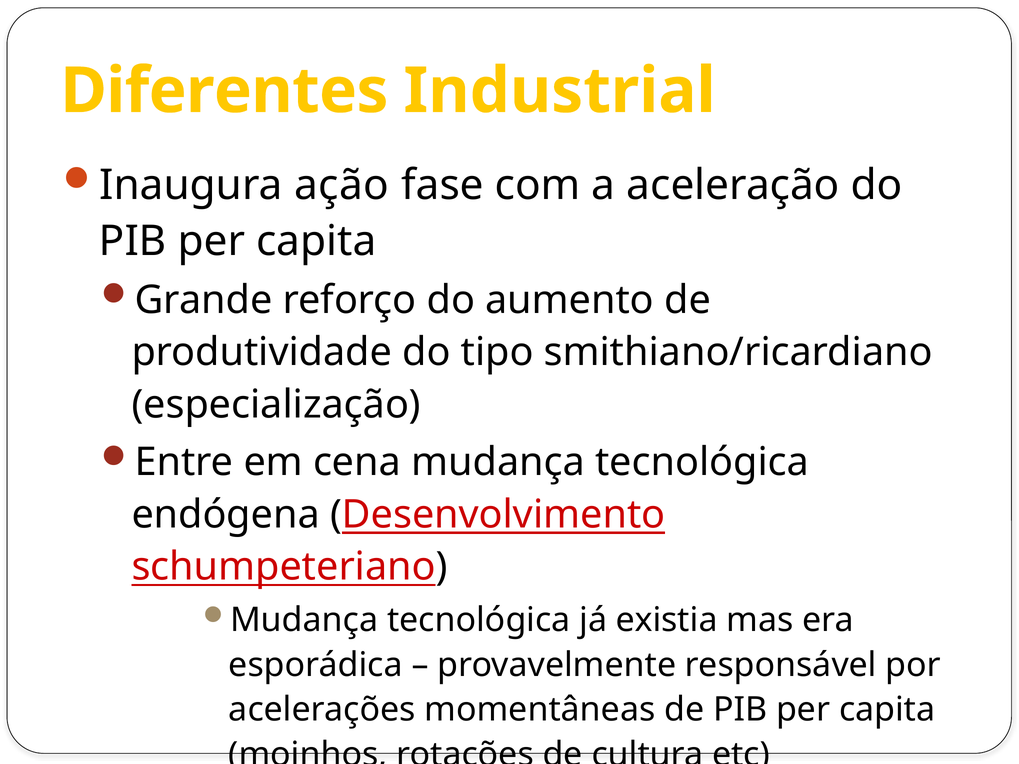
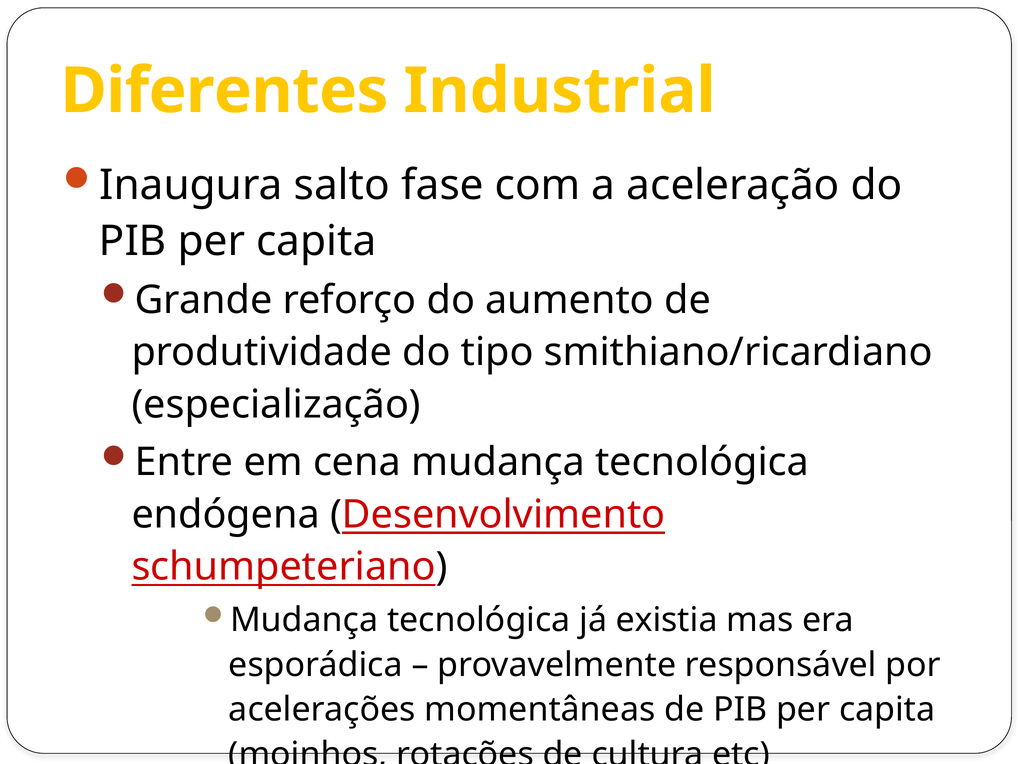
ação: ação -> salto (342, 185)
